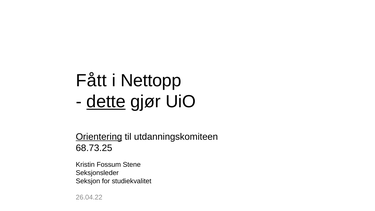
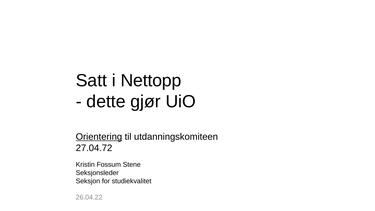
Fått: Fått -> Satt (91, 81)
dette underline: present -> none (106, 102)
68.73.25: 68.73.25 -> 27.04.72 (94, 148)
